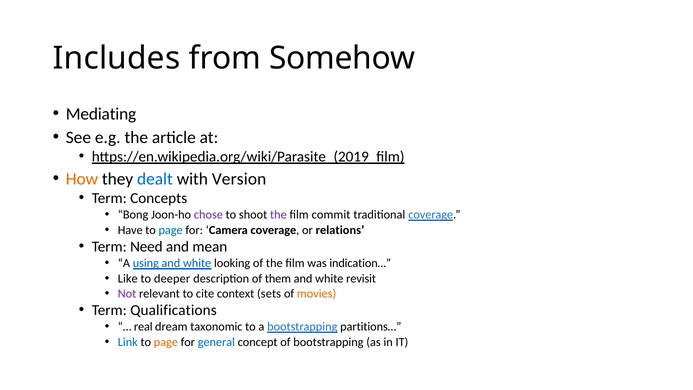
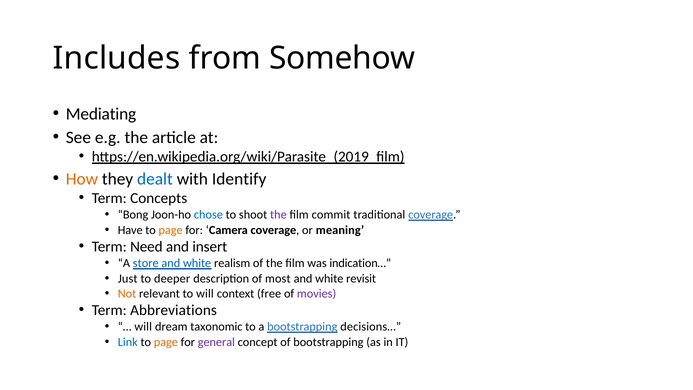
Version: Version -> Identify (239, 179)
chose colour: purple -> blue (208, 215)
page colour: blue -> orange (171, 230)
relations: relations -> meaning (340, 230)
mean: mean -> insert (210, 246)
using: using -> store (146, 263)
looking: looking -> realism (232, 263)
Like: Like -> Just (128, 278)
them: them -> most (278, 278)
Not colour: purple -> orange (127, 294)
to cite: cite -> will (205, 294)
sets: sets -> free (269, 294)
movies colour: orange -> purple (317, 294)
Qualifications: Qualifications -> Abbreviations (174, 310)
real: real -> will (143, 327)
partitions…: partitions… -> decisions… (371, 327)
general colour: blue -> purple (216, 342)
